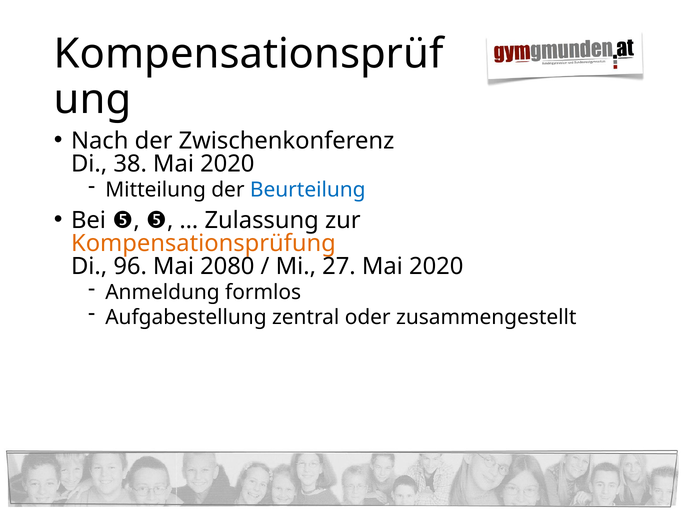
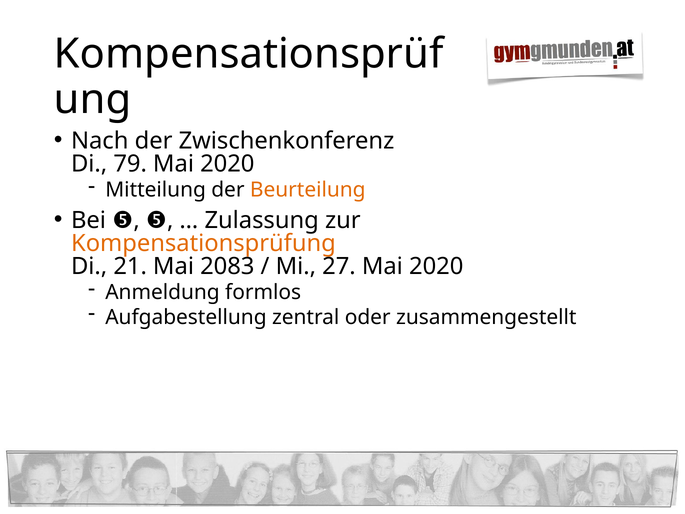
38: 38 -> 79 (130, 164)
Beurteilung colour: blue -> orange (308, 190)
96: 96 -> 21 (130, 266)
2080: 2080 -> 2083 (227, 266)
